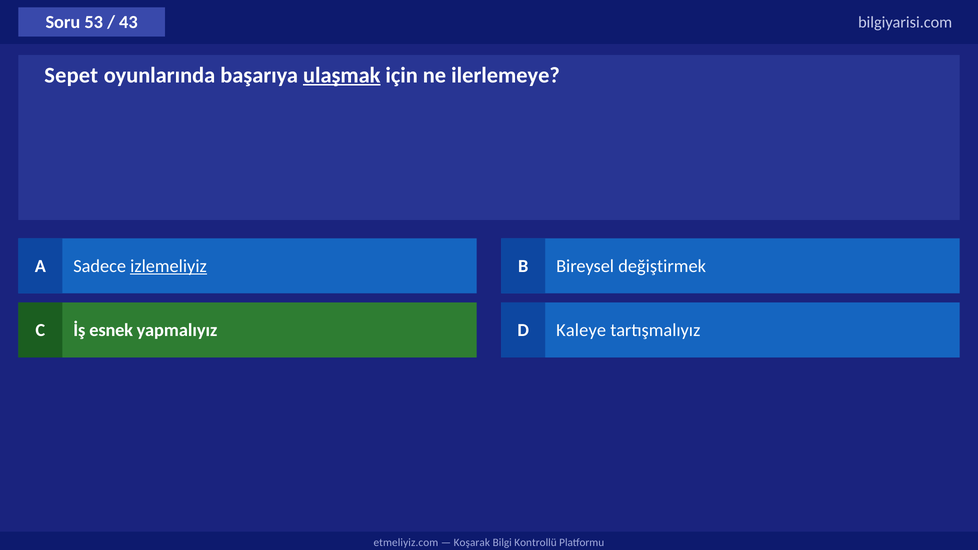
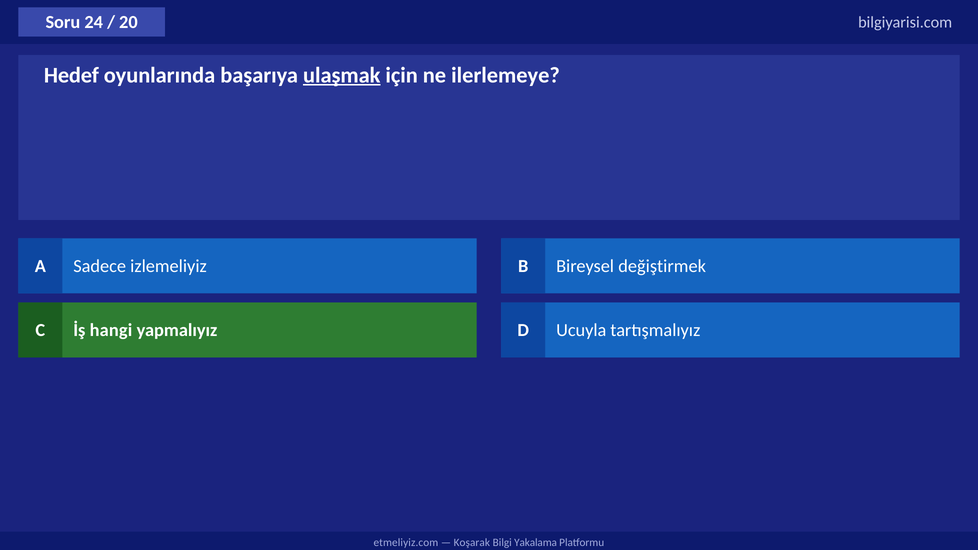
53: 53 -> 24 (94, 22)
43: 43 -> 20 (128, 22)
Sepet: Sepet -> Hedef (71, 75)
izlemeliyiz underline: present -> none (169, 266)
esnek: esnek -> hangi (111, 330)
Kaleye: Kaleye -> Ucuyla (581, 330)
Kontrollü: Kontrollü -> Yakalama (536, 542)
